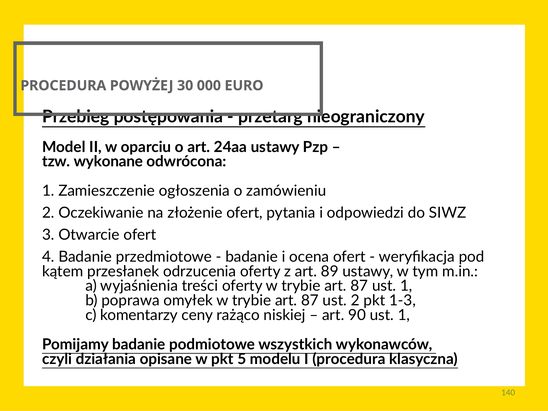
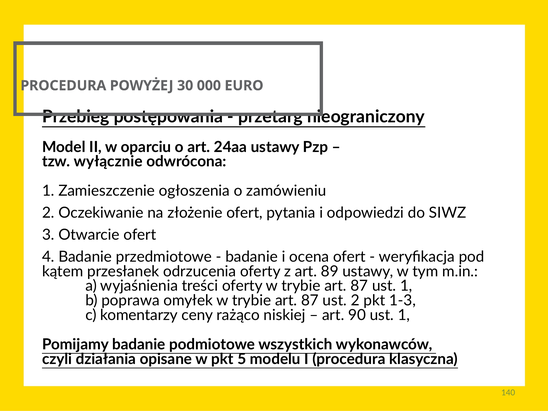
wykonane: wykonane -> wyłącznie (108, 162)
